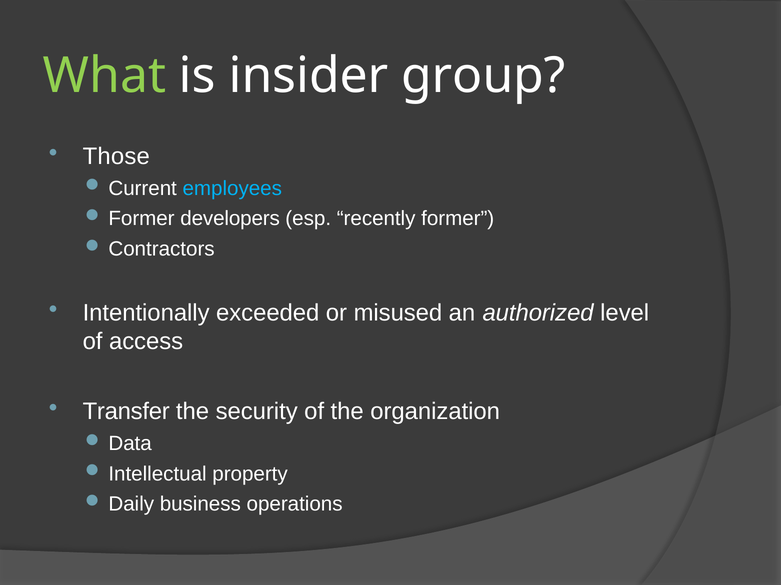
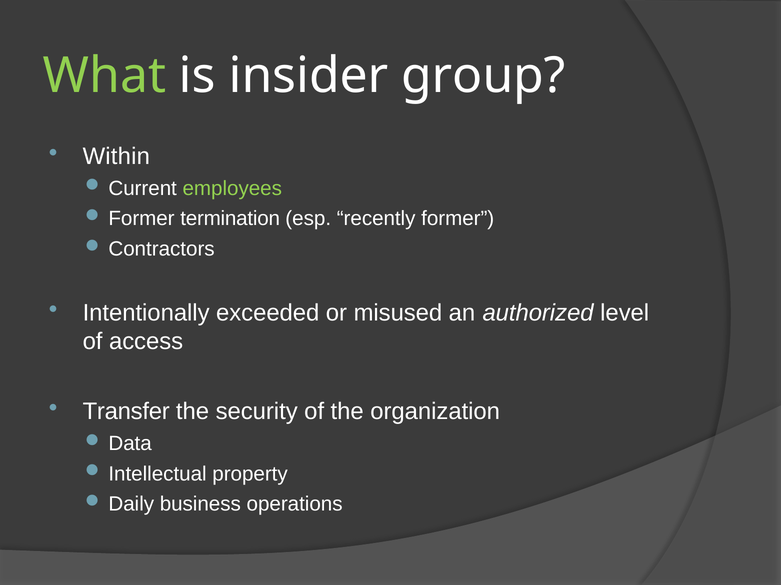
Those: Those -> Within (116, 157)
employees colour: light blue -> light green (232, 189)
developers: developers -> termination (230, 219)
